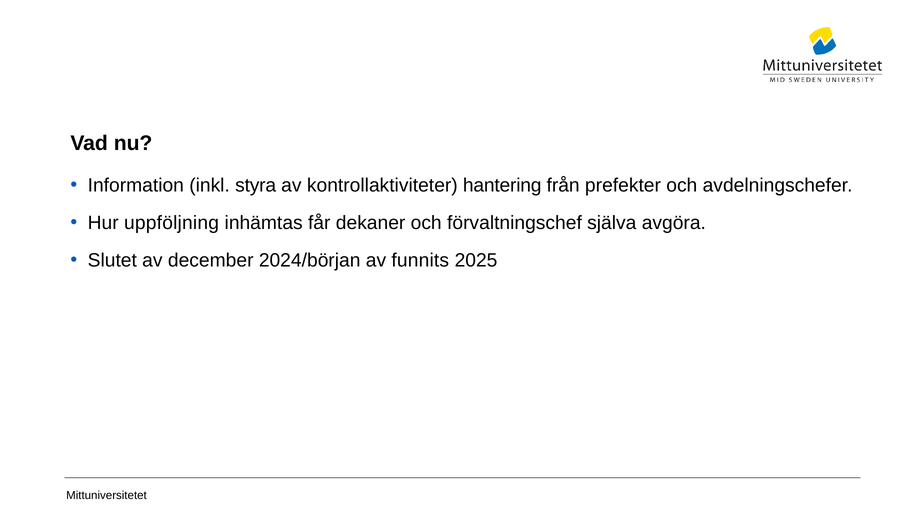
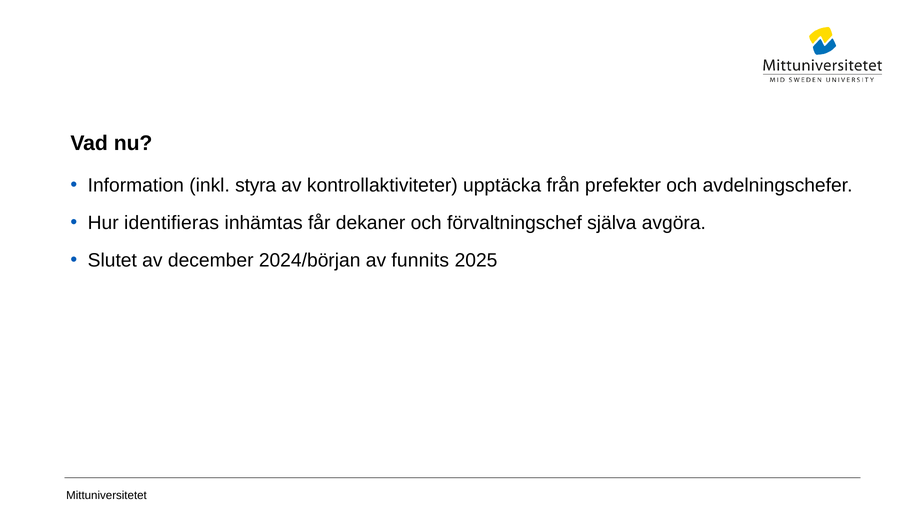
hantering: hantering -> upptäcka (502, 186)
uppföljning: uppföljning -> identifieras (172, 223)
